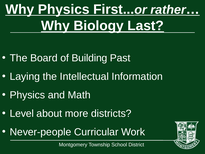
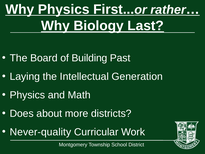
Information: Information -> Generation (137, 76)
Level: Level -> Does (22, 113)
Never-people: Never-people -> Never-quality (40, 132)
